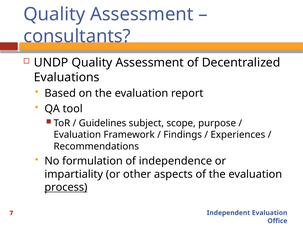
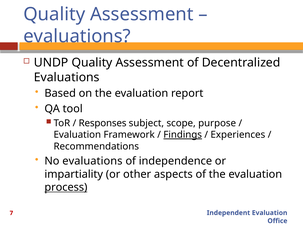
consultants: consultants -> evaluations (77, 36)
Guidelines: Guidelines -> Responses (103, 123)
Findings underline: none -> present (183, 135)
No formulation: formulation -> evaluations (92, 161)
